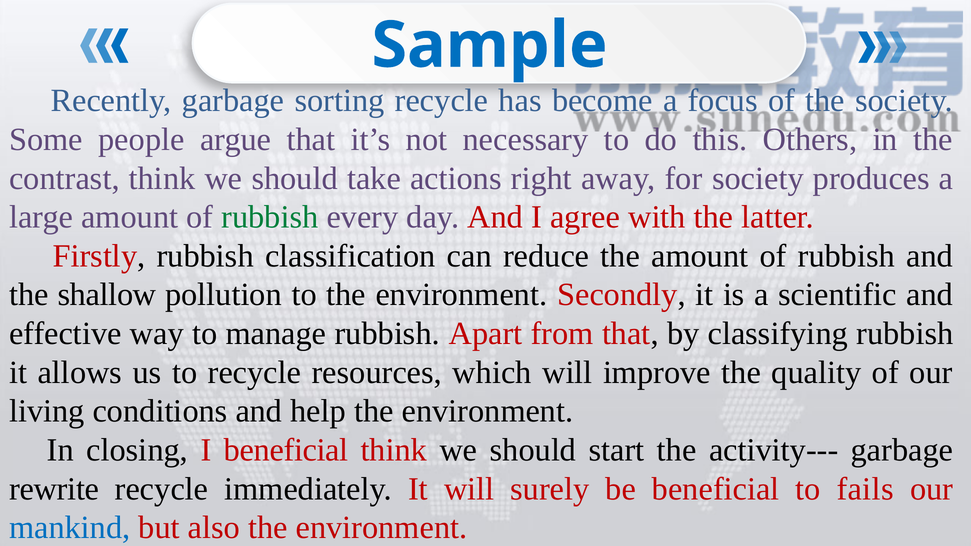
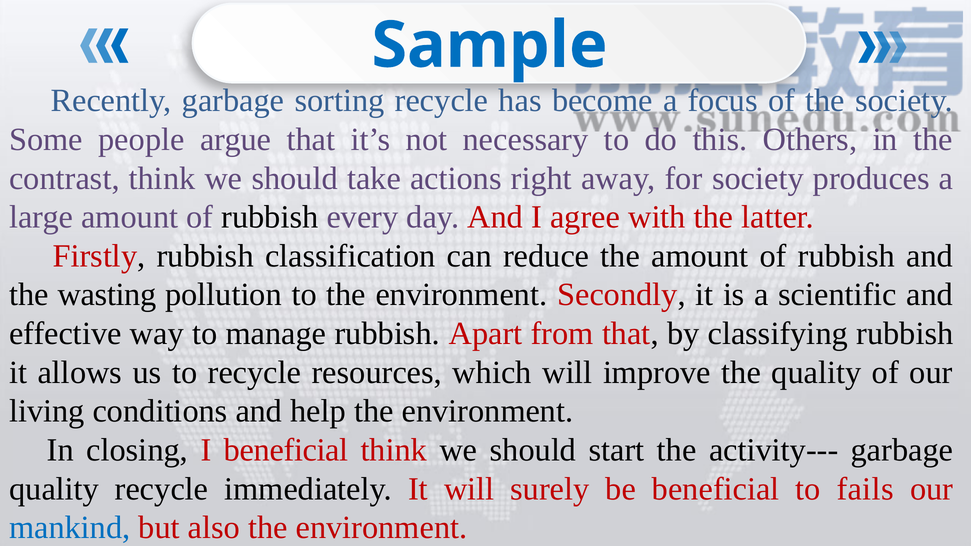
rubbish colour: green -> black (270, 217)
shallow: shallow -> wasting (107, 295)
rewrite: rewrite -> quality (54, 489)
